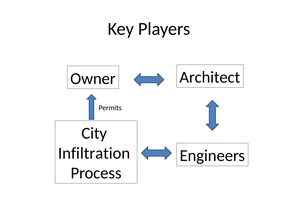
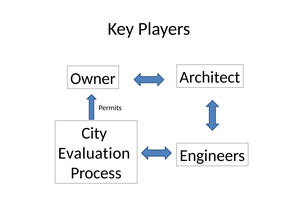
Infiltration: Infiltration -> Evaluation (94, 153)
